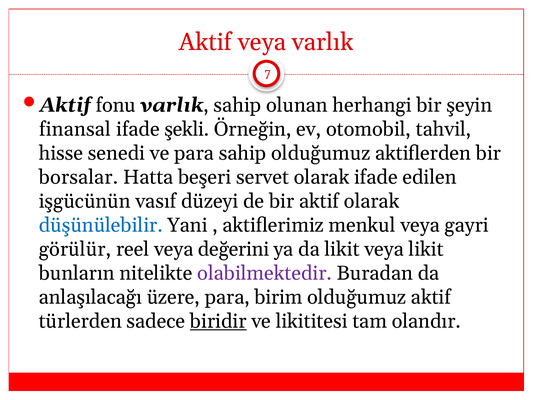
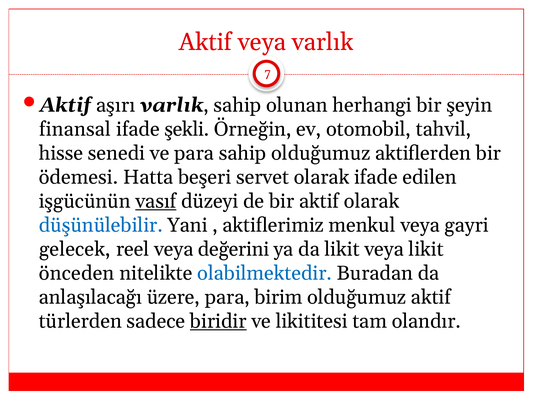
fonu: fonu -> aşırı (116, 105)
borsalar: borsalar -> ödemesi (79, 177)
vasıf underline: none -> present (156, 201)
görülür: görülür -> gelecek (75, 249)
bunların: bunların -> önceden (77, 273)
olabilmektedir colour: purple -> blue (265, 273)
